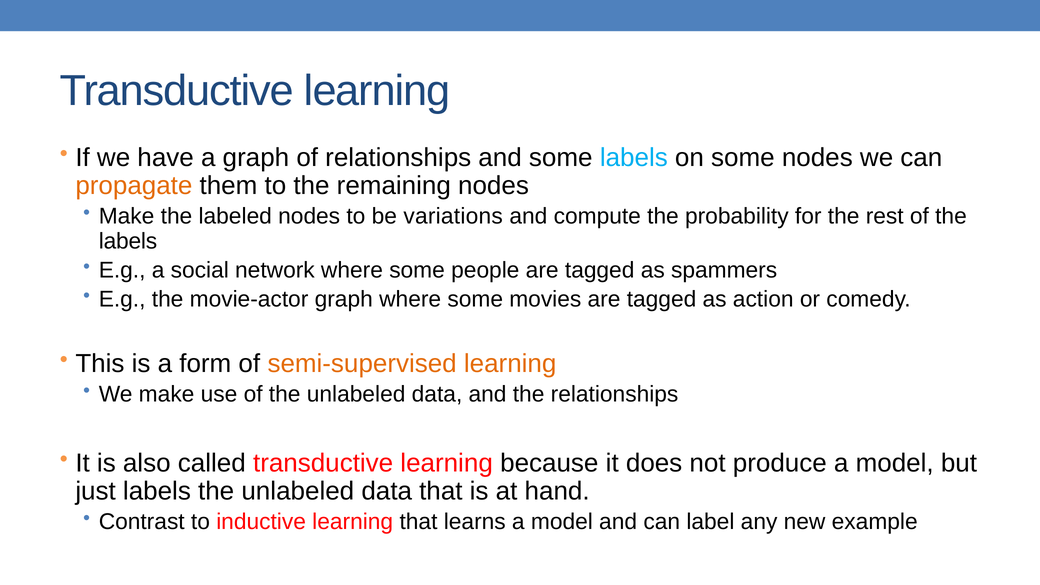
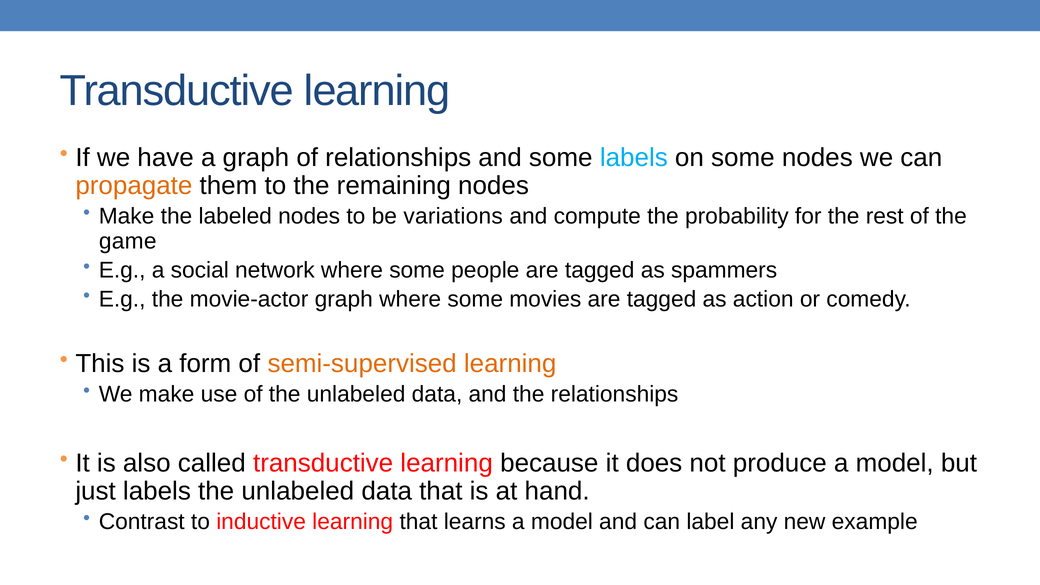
labels: labels -> game (128, 241)
